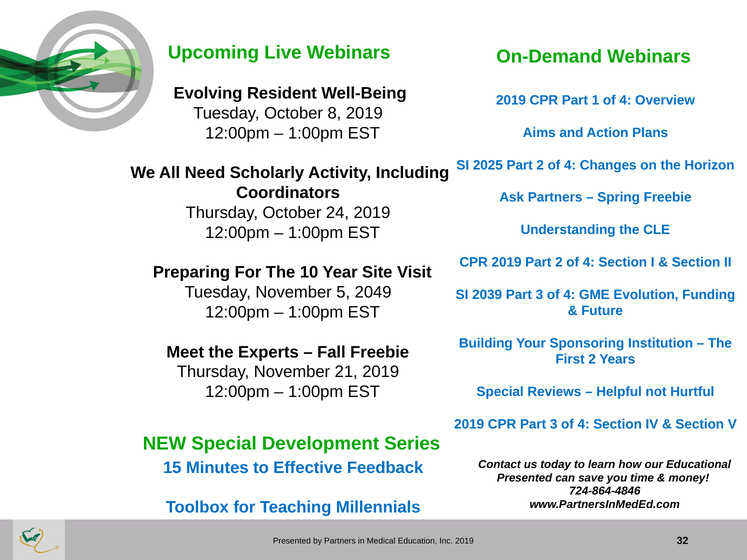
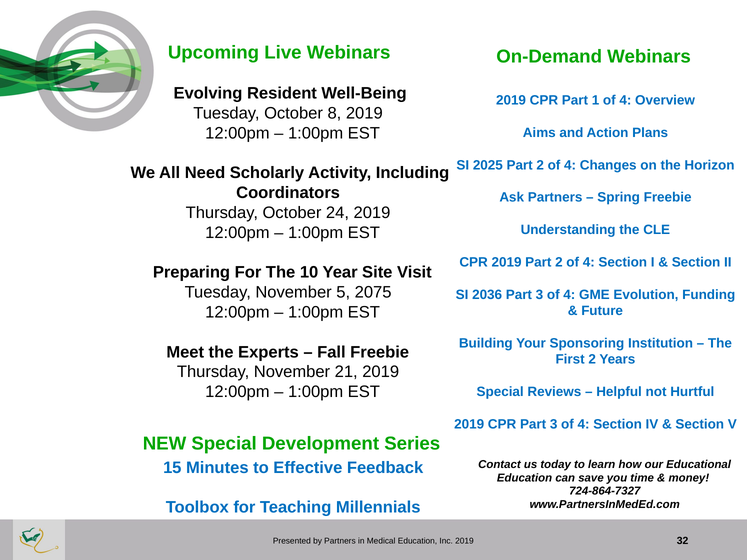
2049: 2049 -> 2075 (373, 292)
2039: 2039 -> 2036 (487, 295)
Presented: Presented -> Education (525, 478)
724-864-4846: 724-864-4846 -> 724-864-7327 (605, 491)
